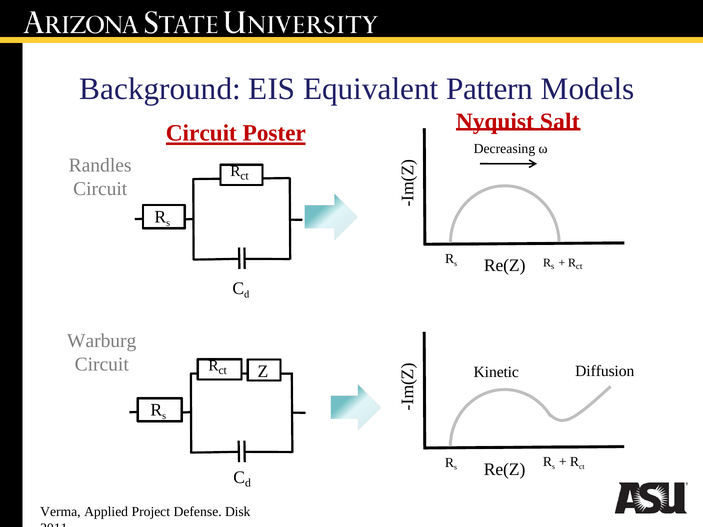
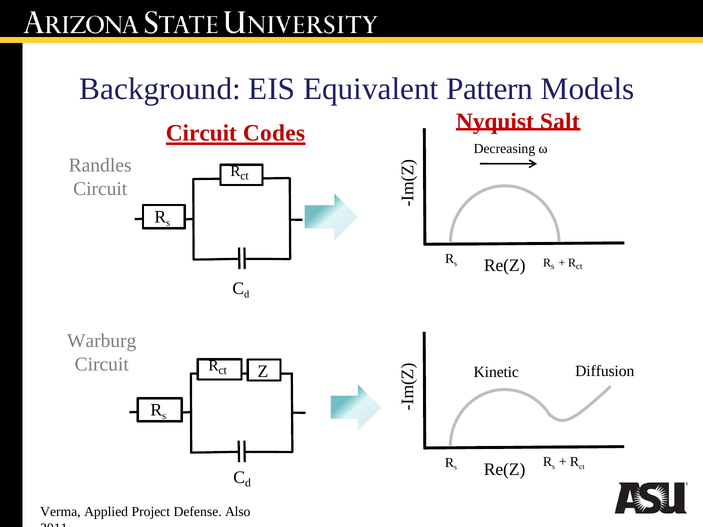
Poster: Poster -> Codes (274, 133)
Disk: Disk -> Also (238, 512)
